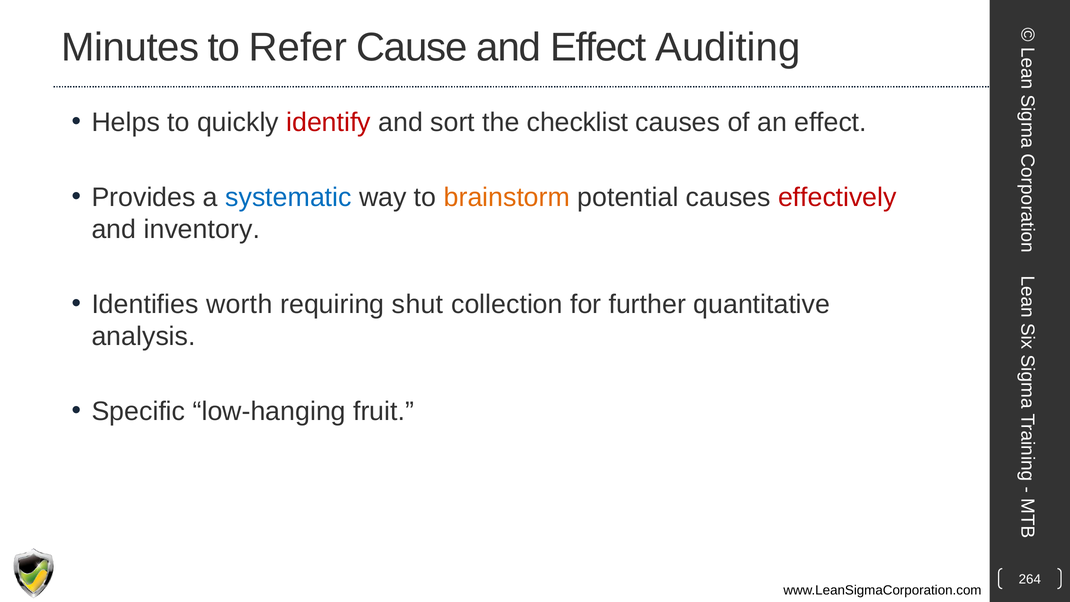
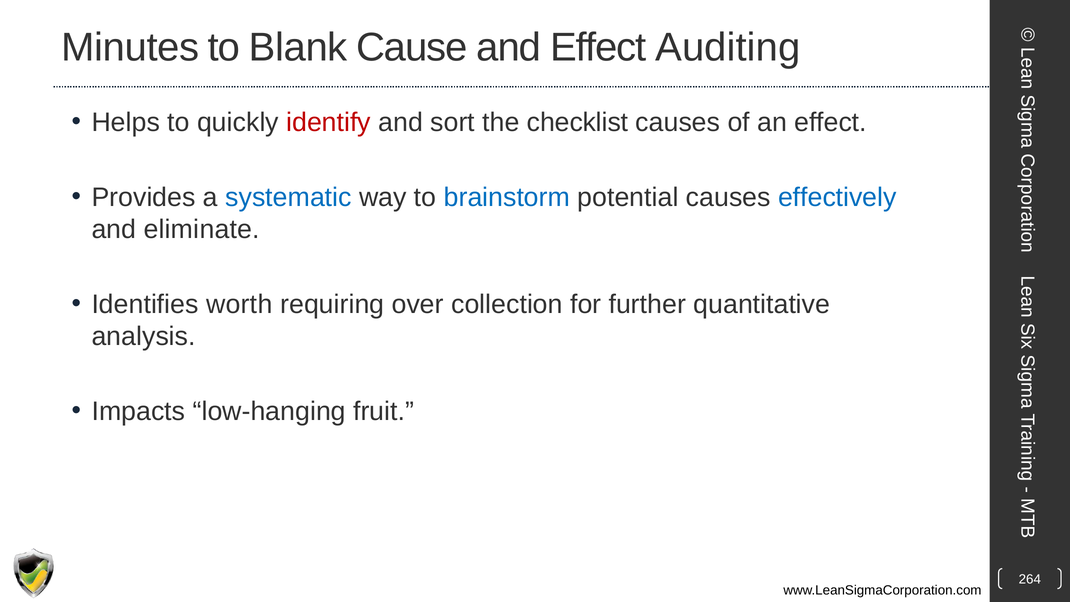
Refer: Refer -> Blank (298, 48)
brainstorm colour: orange -> blue (507, 197)
effectively colour: red -> blue (837, 197)
inventory: inventory -> eliminate (202, 229)
shut: shut -> over (418, 304)
Specific: Specific -> Impacts (138, 411)
